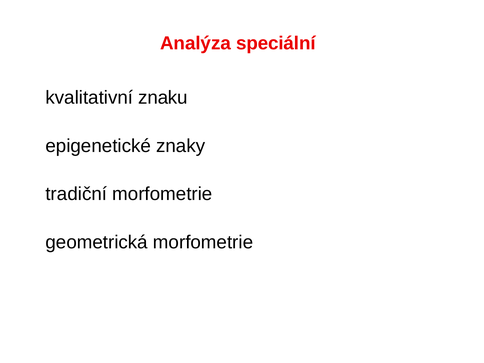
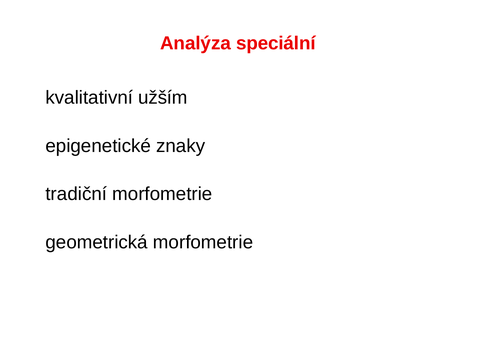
znaku: znaku -> užším (163, 98)
